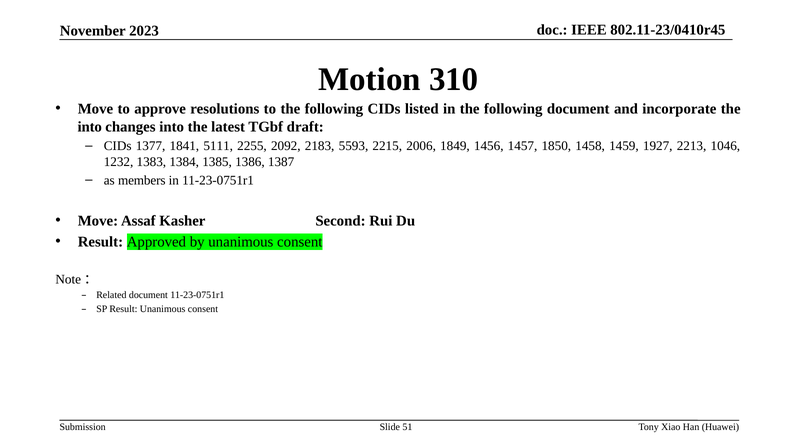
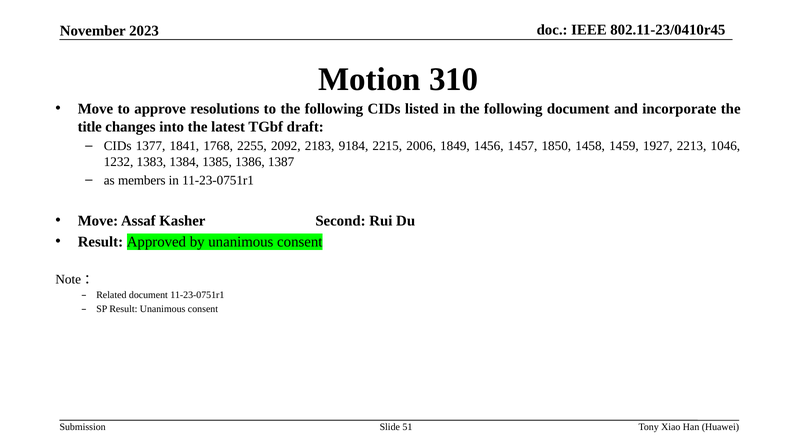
into: into -> title (90, 127)
5111: 5111 -> 1768 (218, 146)
5593: 5593 -> 9184 (354, 146)
